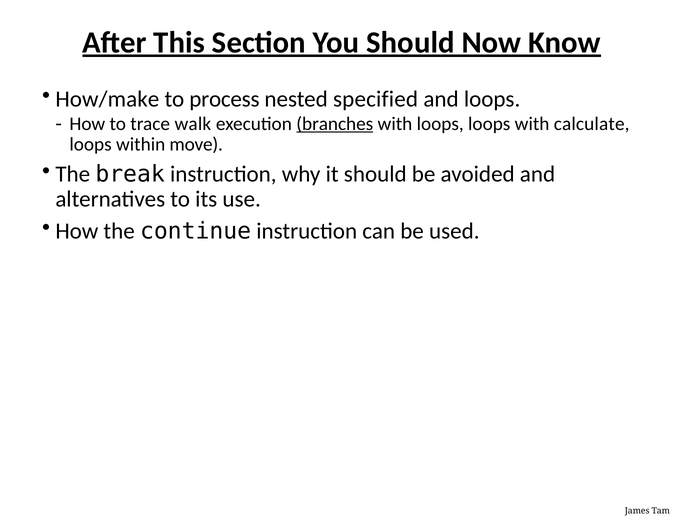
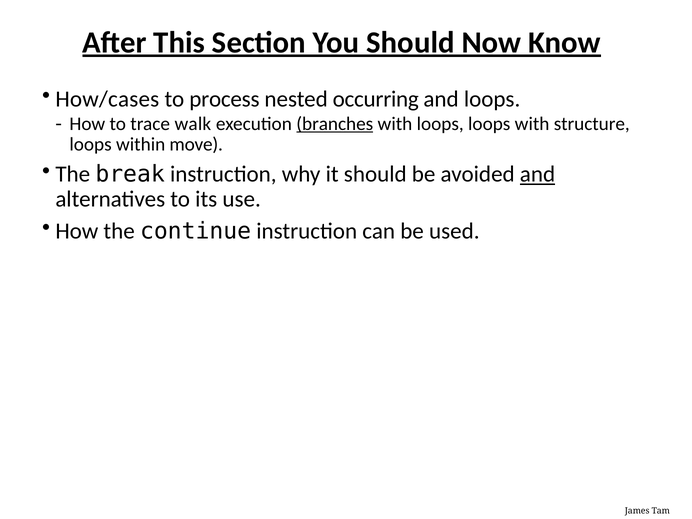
How/make: How/make -> How/cases (107, 99)
specified: specified -> occurring (376, 99)
calculate: calculate -> structure (592, 124)
and underline: none -> present (538, 174)
